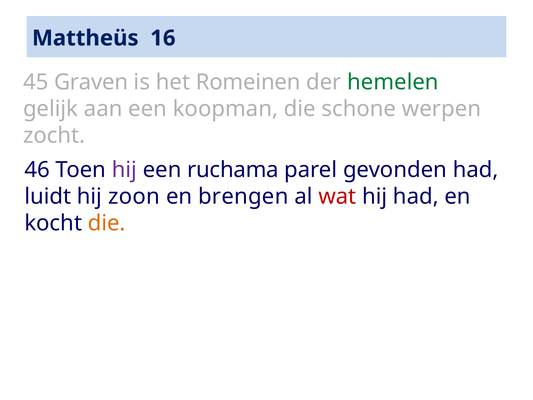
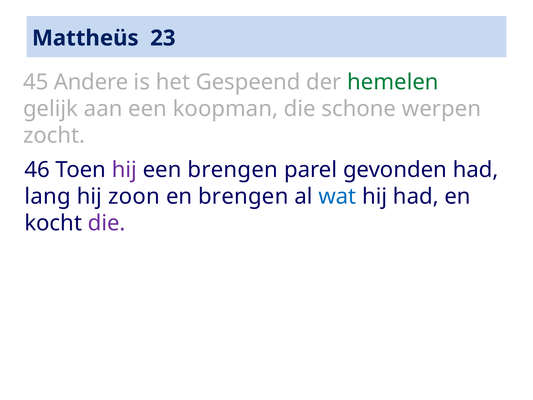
16: 16 -> 23 (163, 38)
Graven: Graven -> Andere (91, 82)
Romeinen: Romeinen -> Gespeend (248, 82)
een ruchama: ruchama -> brengen (233, 170)
luidt: luidt -> lang (48, 196)
wat colour: red -> blue (337, 196)
die colour: orange -> purple (107, 223)
